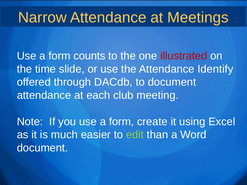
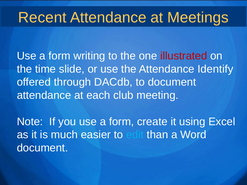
Narrow: Narrow -> Recent (42, 17)
counts: counts -> writing (89, 56)
edit colour: light green -> light blue (135, 135)
